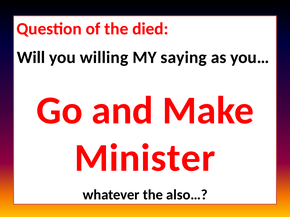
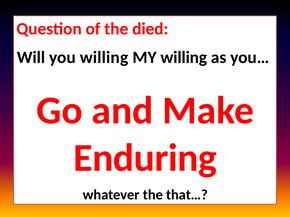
MY saying: saying -> willing (184, 58)
Minister: Minister -> Enduring (145, 158)
also…: also… -> that… (187, 195)
